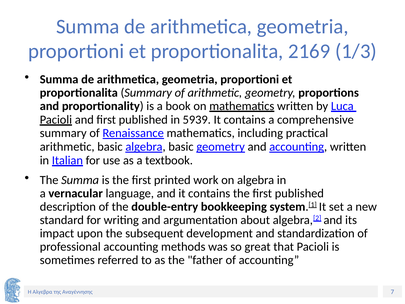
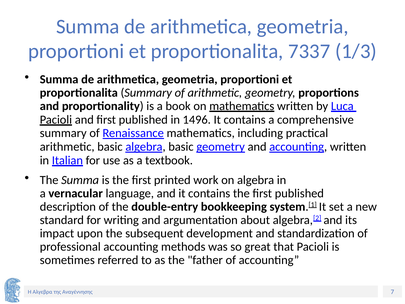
2169: 2169 -> 7337 (309, 51)
5939: 5939 -> 1496 (197, 120)
